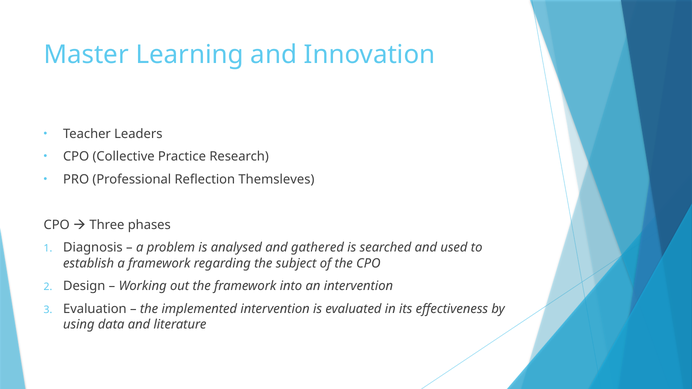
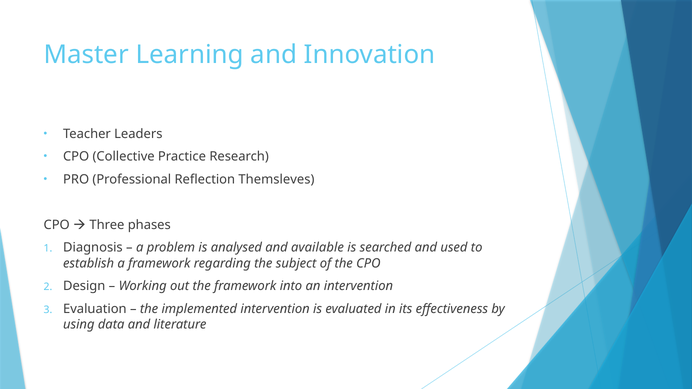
gathered: gathered -> available (318, 248)
